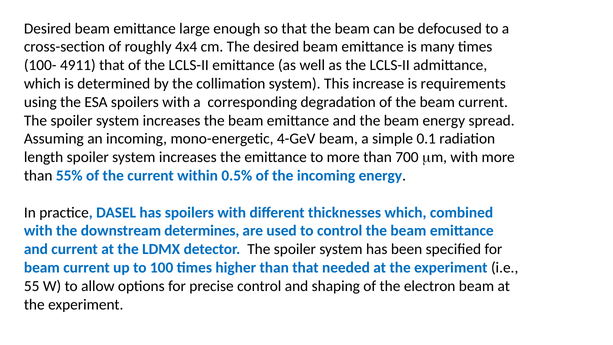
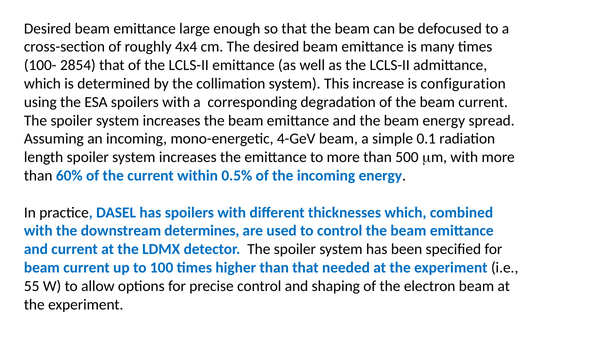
4911: 4911 -> 2854 (78, 65)
requirements: requirements -> configuration (463, 84)
700: 700 -> 500 (407, 157)
55%: 55% -> 60% (69, 176)
